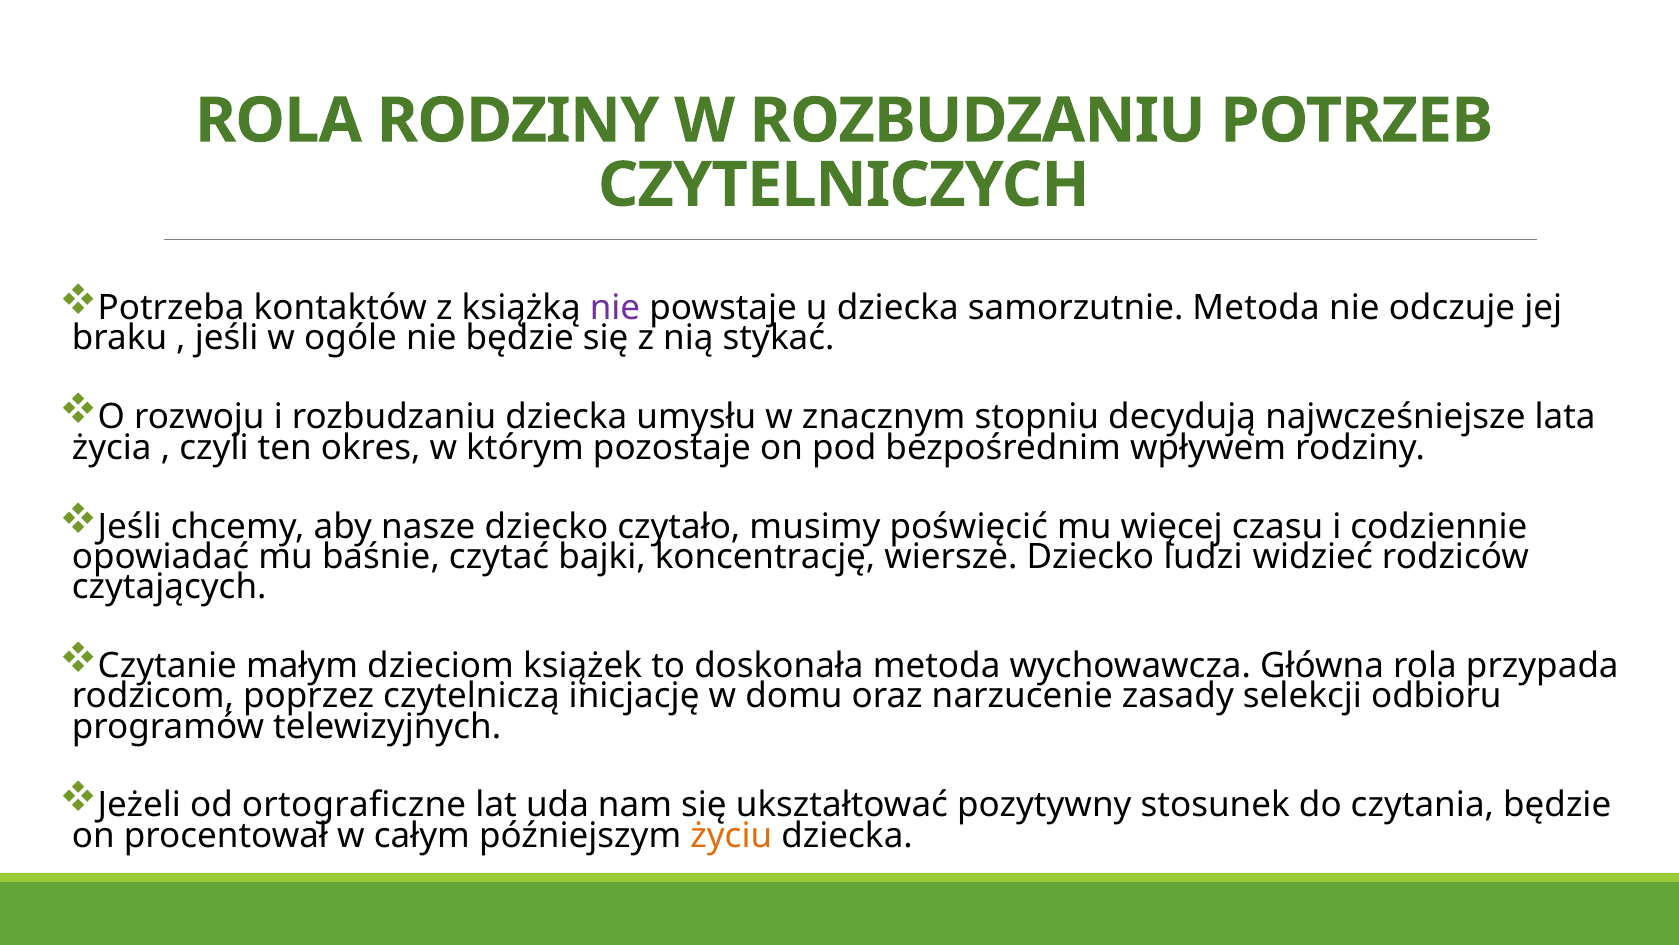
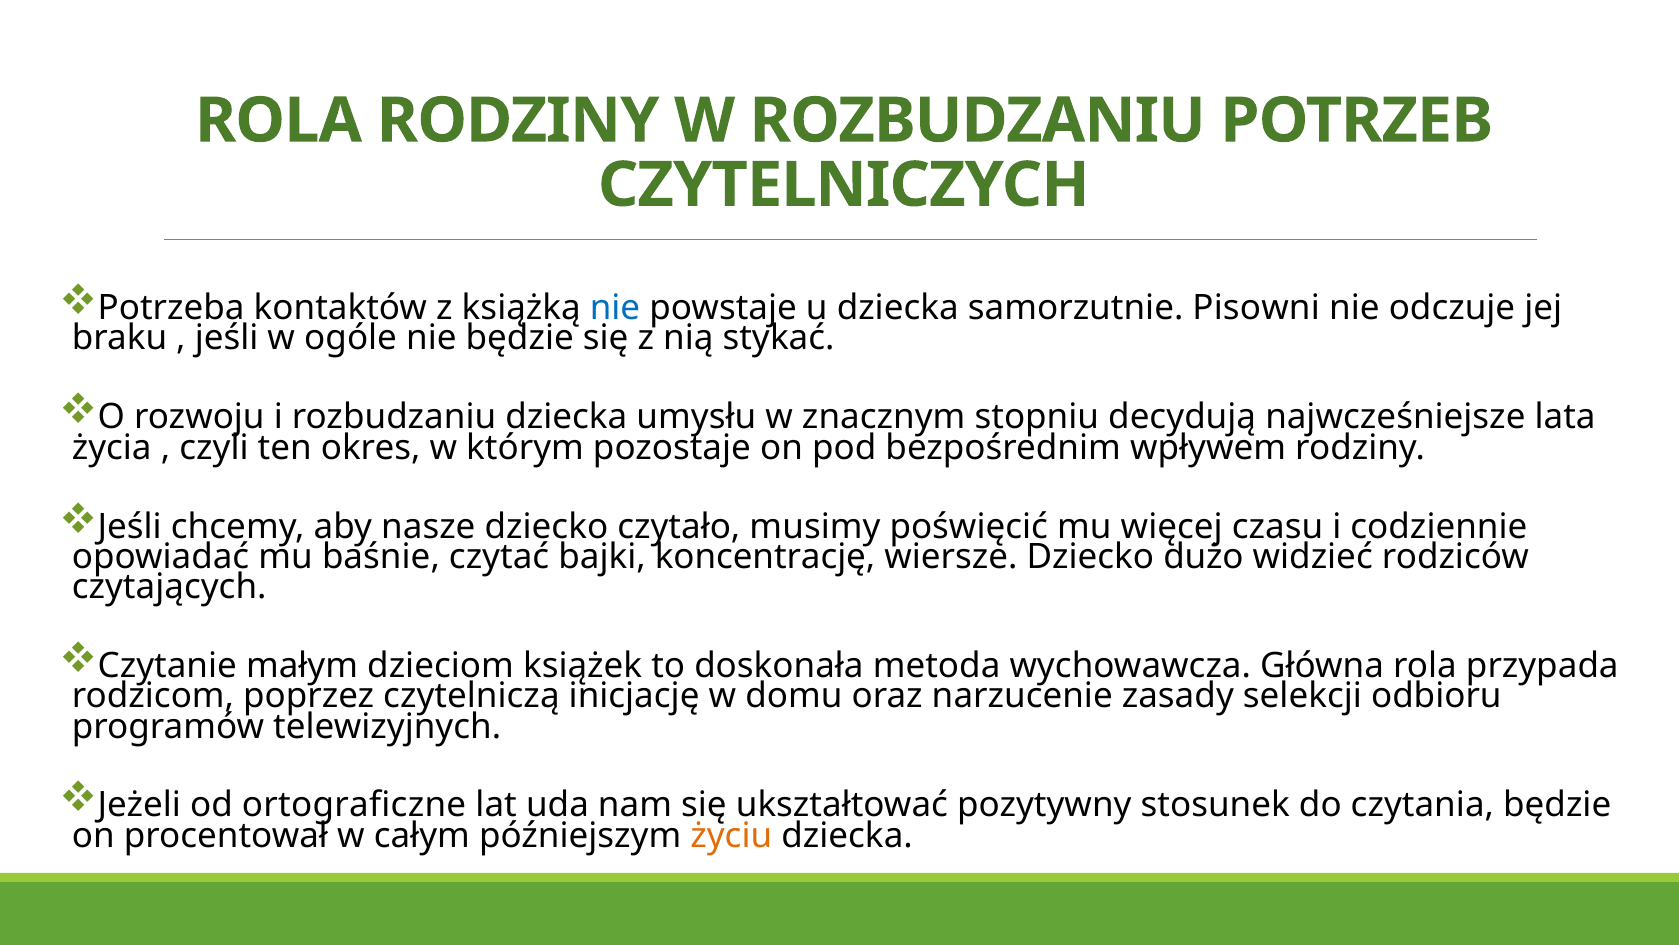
nie colour: purple -> blue (615, 308)
samorzutnie Metoda: Metoda -> Pisowni (1256, 308)
ludzi: ludzi -> dużo (1203, 556)
